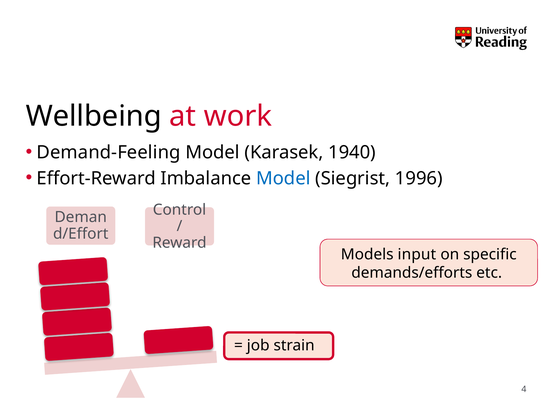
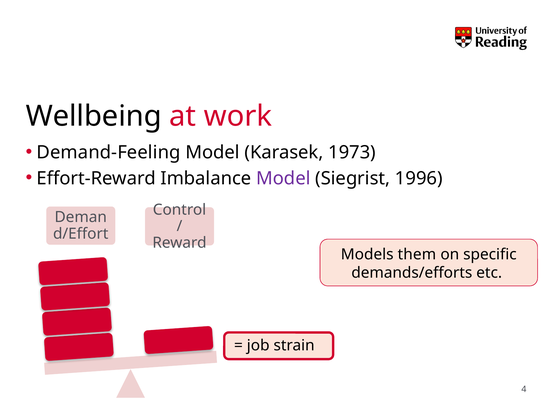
1940: 1940 -> 1973 (352, 153)
Model colour: blue -> purple (283, 179)
input: input -> them (417, 255)
